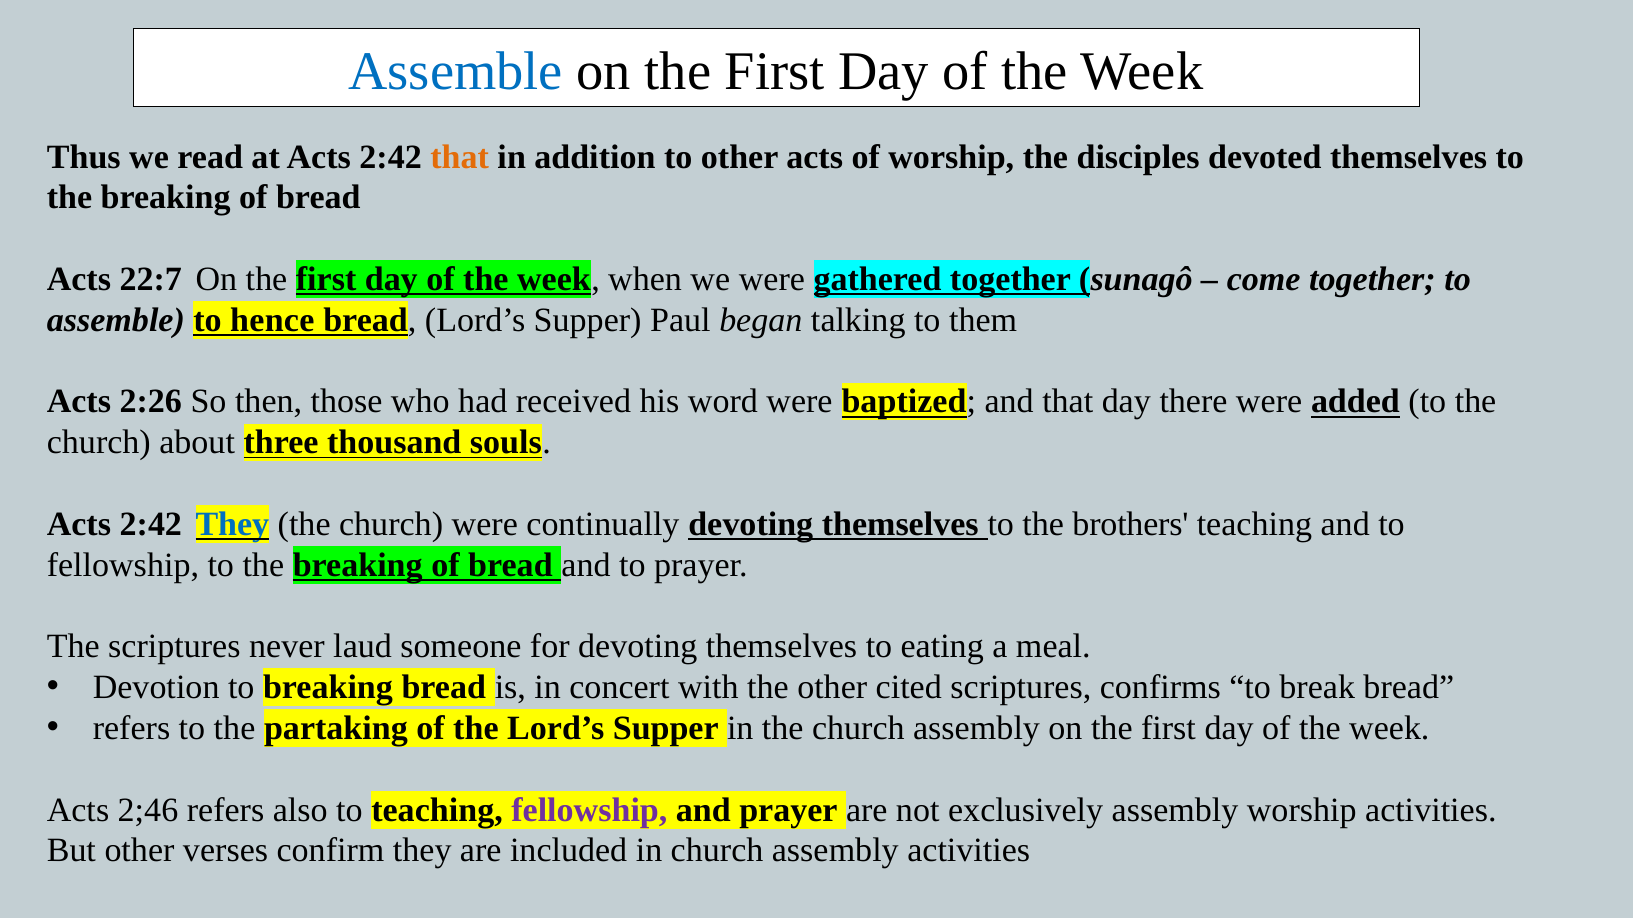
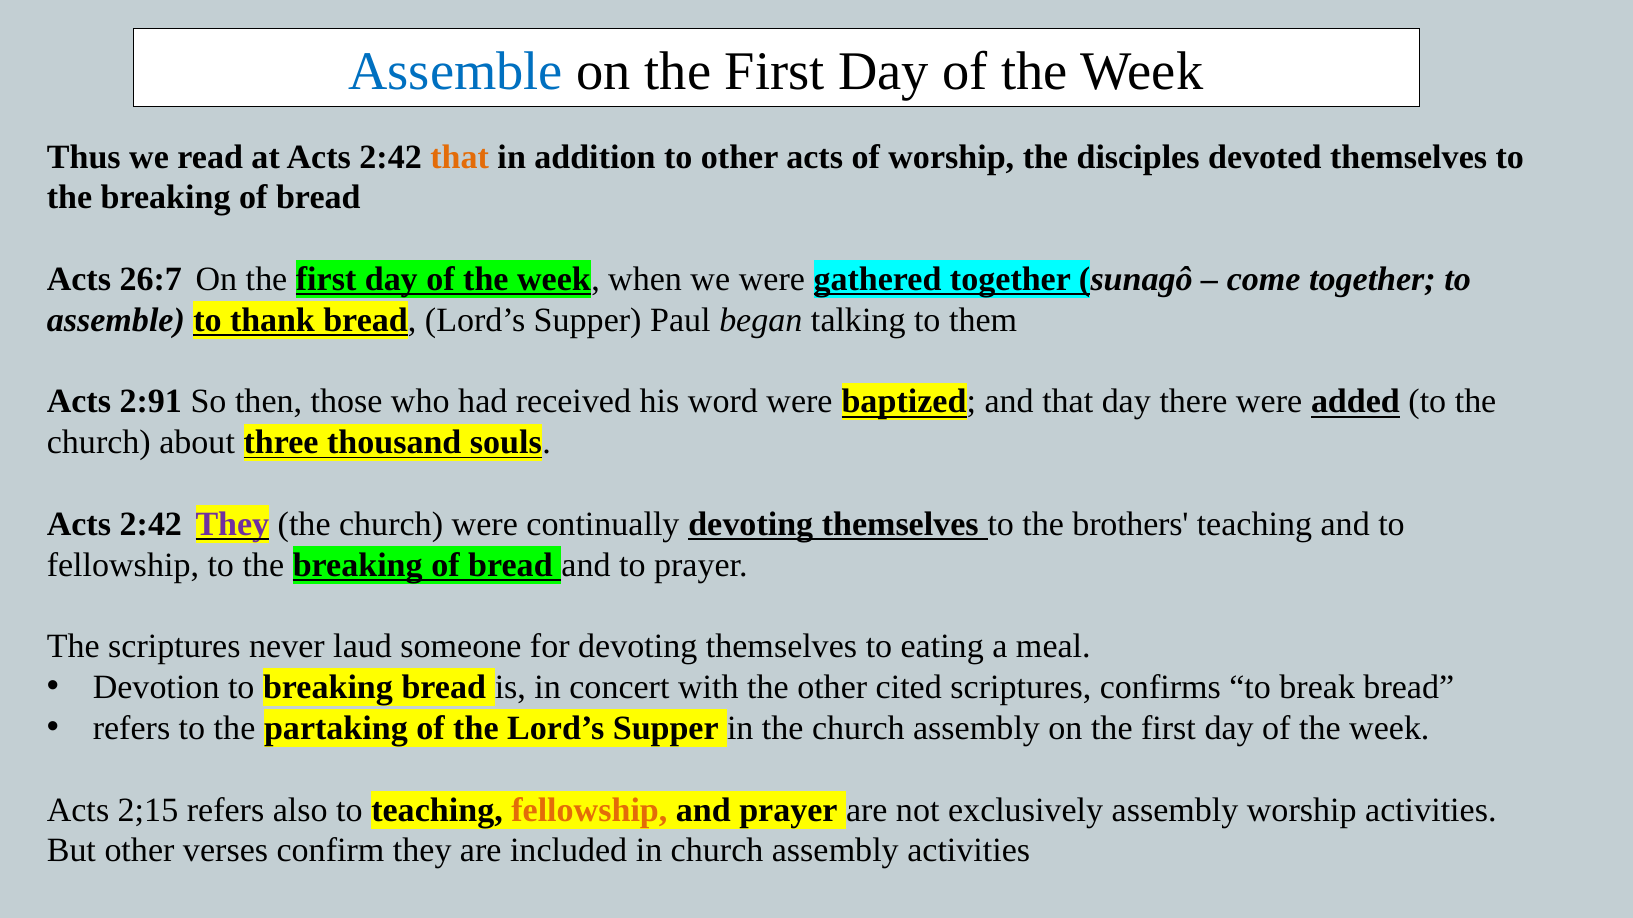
22:7: 22:7 -> 26:7 (151, 279)
hence: hence -> thank (273, 320)
2:26: 2:26 -> 2:91 (151, 402)
They colour: blue -> purple (232, 525)
2;46: 2;46 -> 2;15 (148, 810)
fellowship colour: purple -> orange (589, 810)
